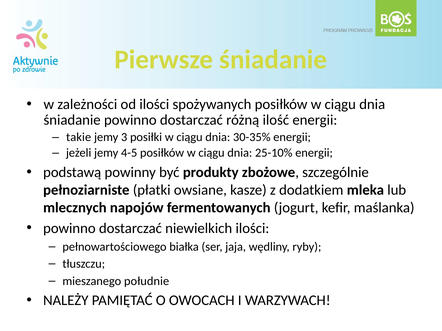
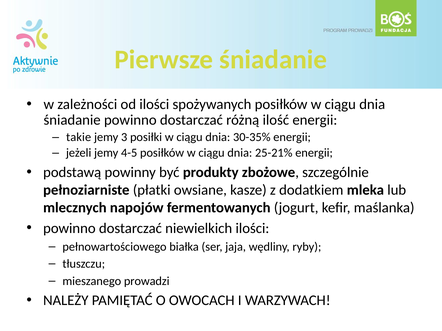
25-10%: 25-10% -> 25-21% (274, 153)
południe: południe -> prowadzi (147, 281)
